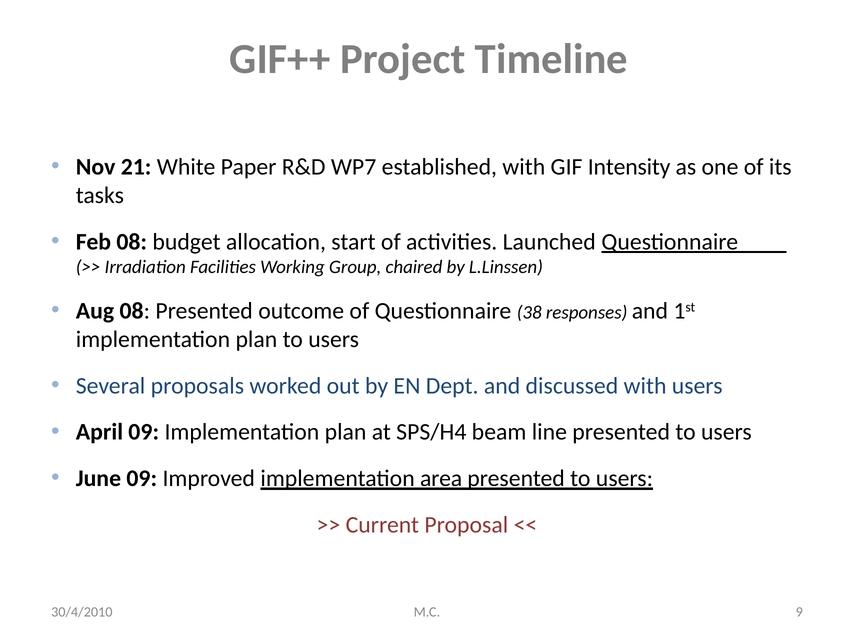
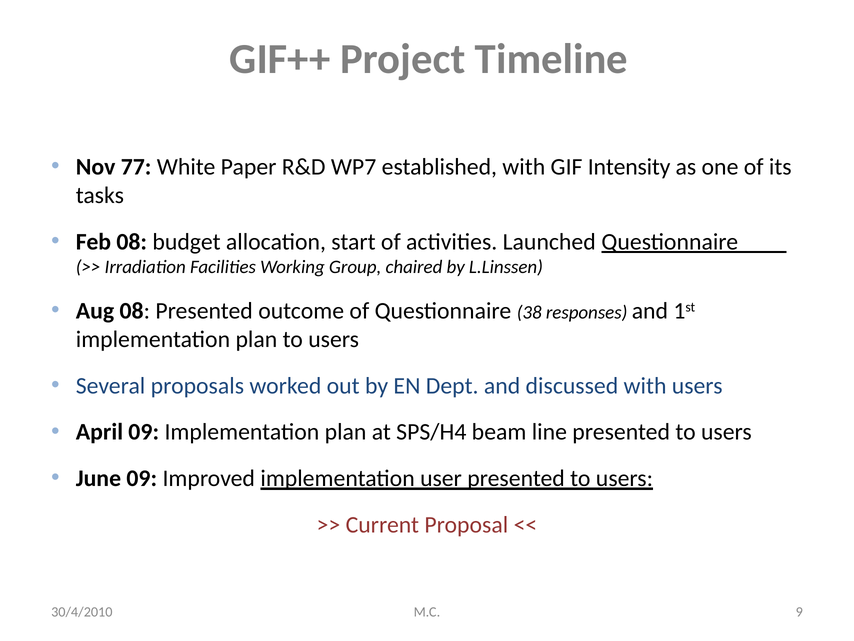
21: 21 -> 77 (136, 167)
area: area -> user (441, 478)
